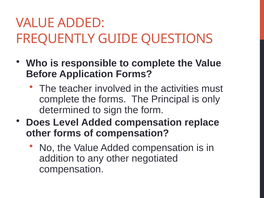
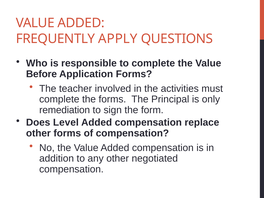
GUIDE: GUIDE -> APPLY (118, 39)
determined: determined -> remediation (65, 110)
